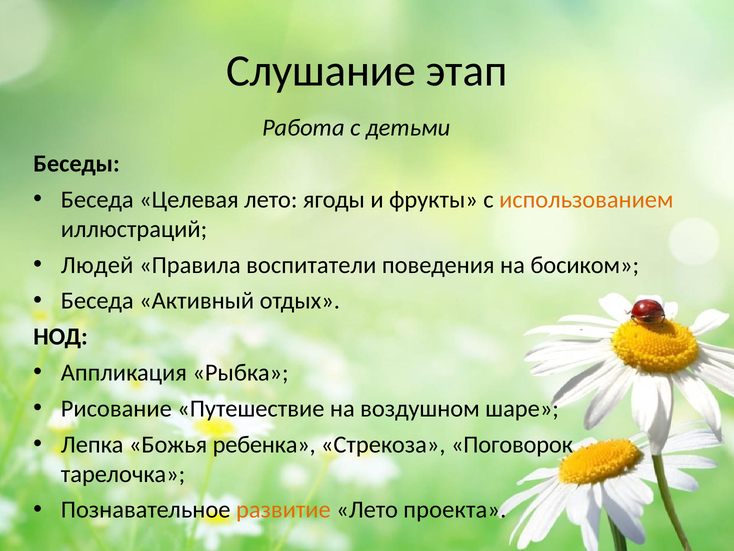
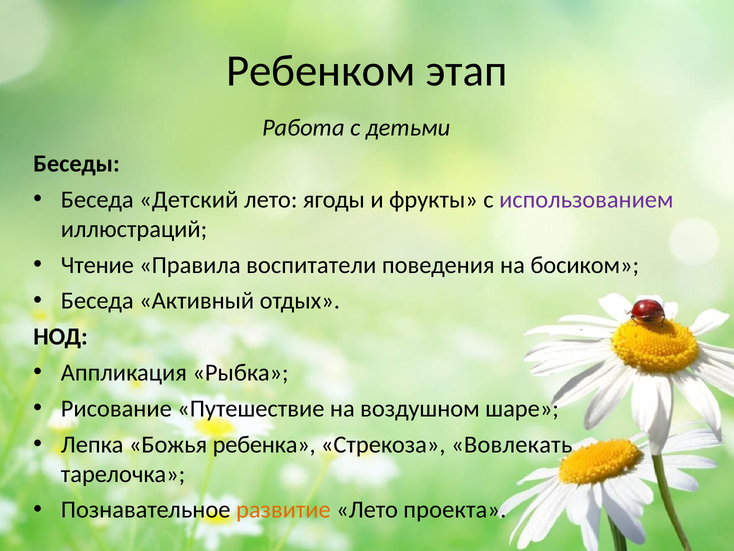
Слушание: Слушание -> Ребенком (321, 71)
Целевая: Целевая -> Детский (189, 199)
использованием colour: orange -> purple (586, 199)
Людей: Людей -> Чтение (97, 265)
Поговорок: Поговорок -> Вовлекать (512, 444)
